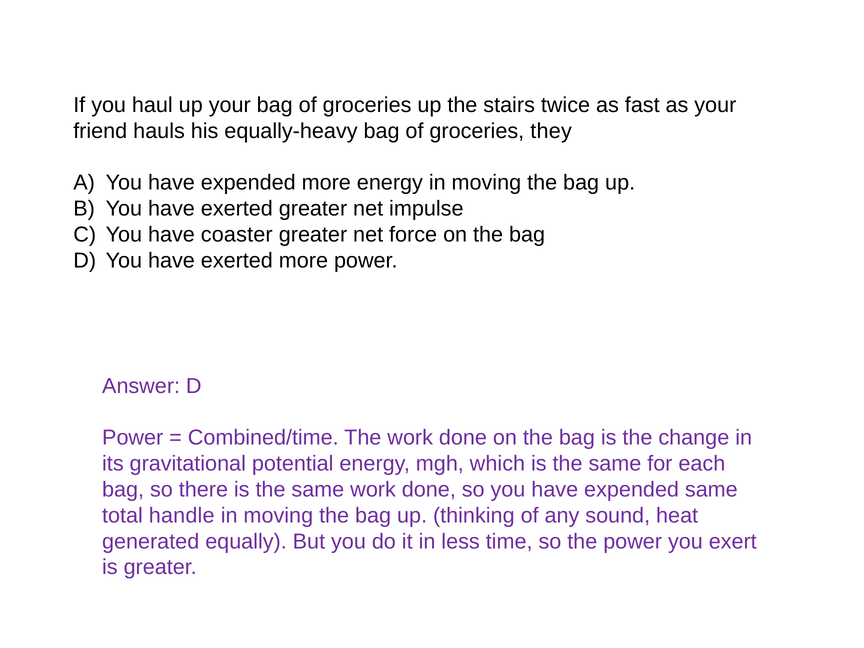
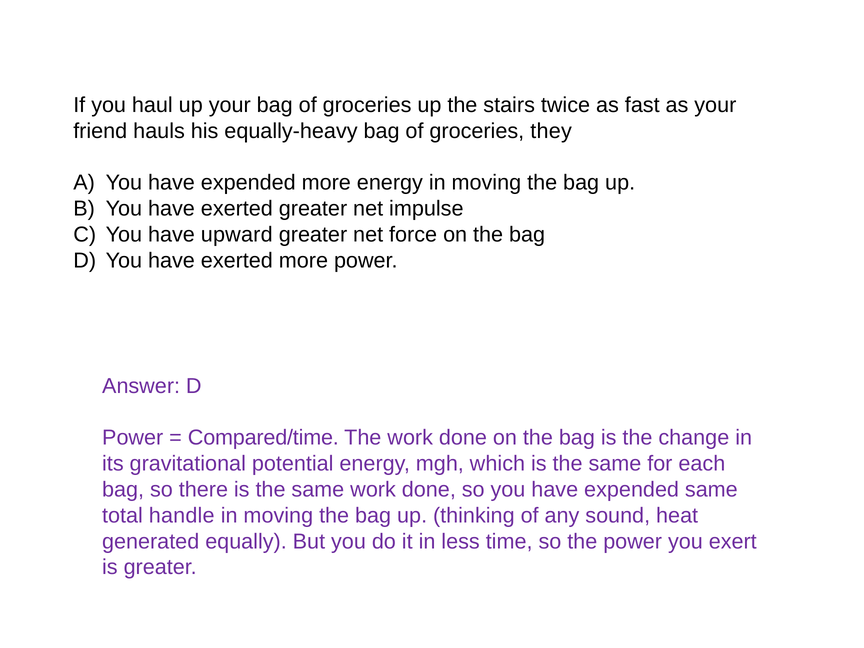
coaster: coaster -> upward (237, 235)
Combined/time: Combined/time -> Compared/time (263, 438)
